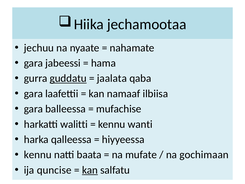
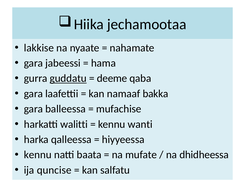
jechuu: jechuu -> lakkise (39, 48)
jaalata: jaalata -> deeme (112, 78)
ilbiisa: ilbiisa -> bakka (155, 94)
gochimaan: gochimaan -> dhidheessa (204, 155)
kan underline: present -> none (90, 170)
